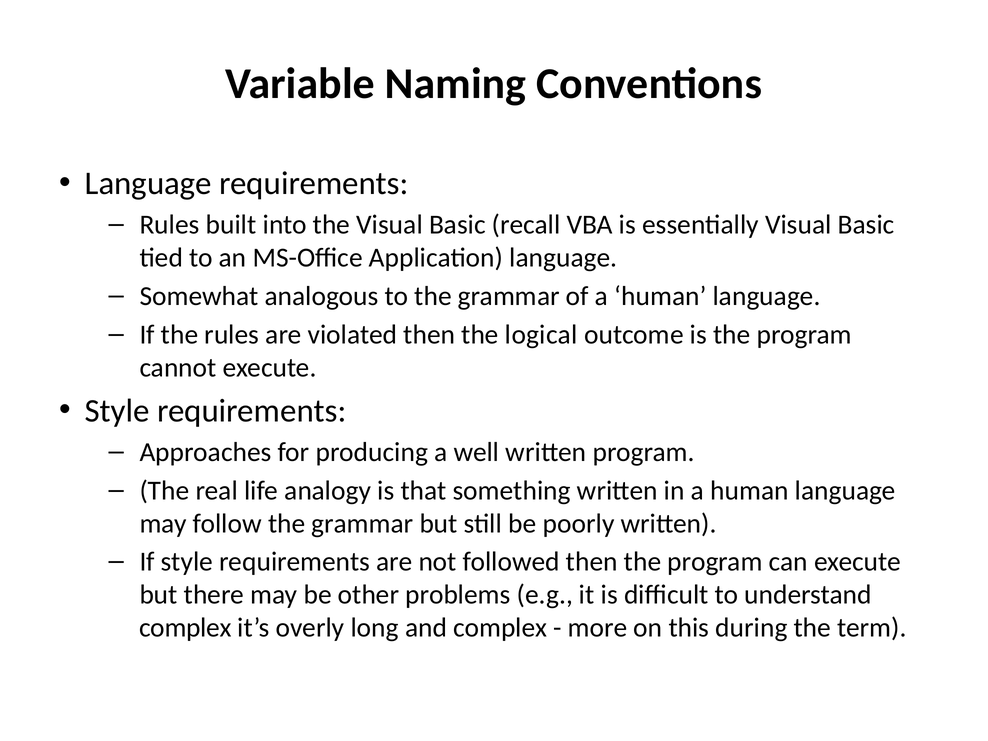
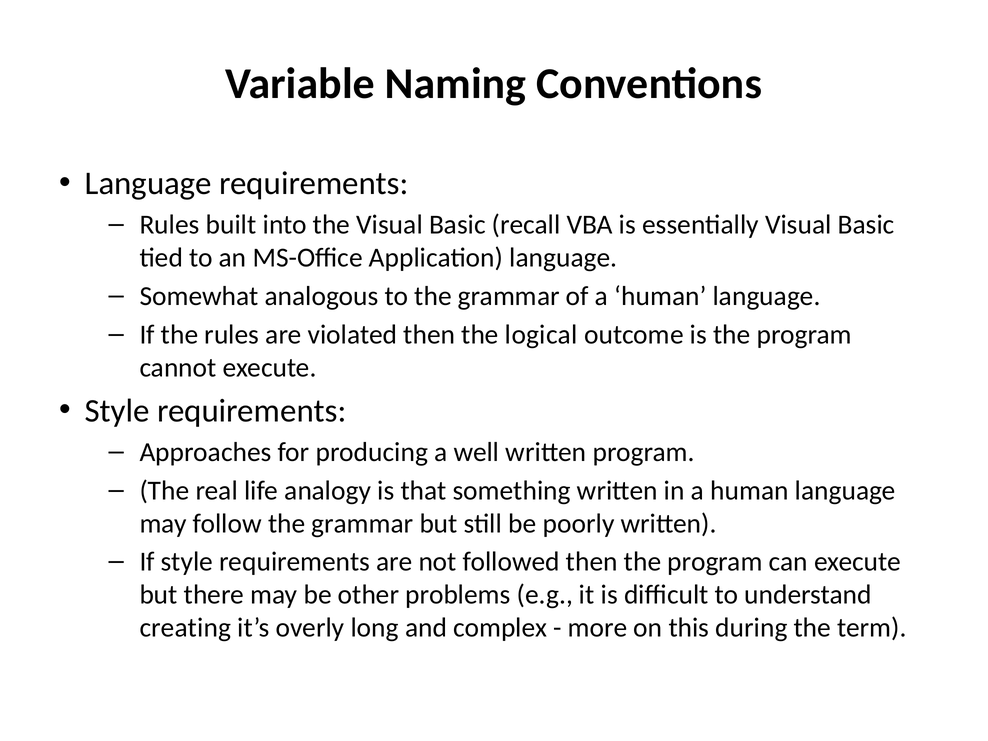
complex: complex -> creating (185, 628)
